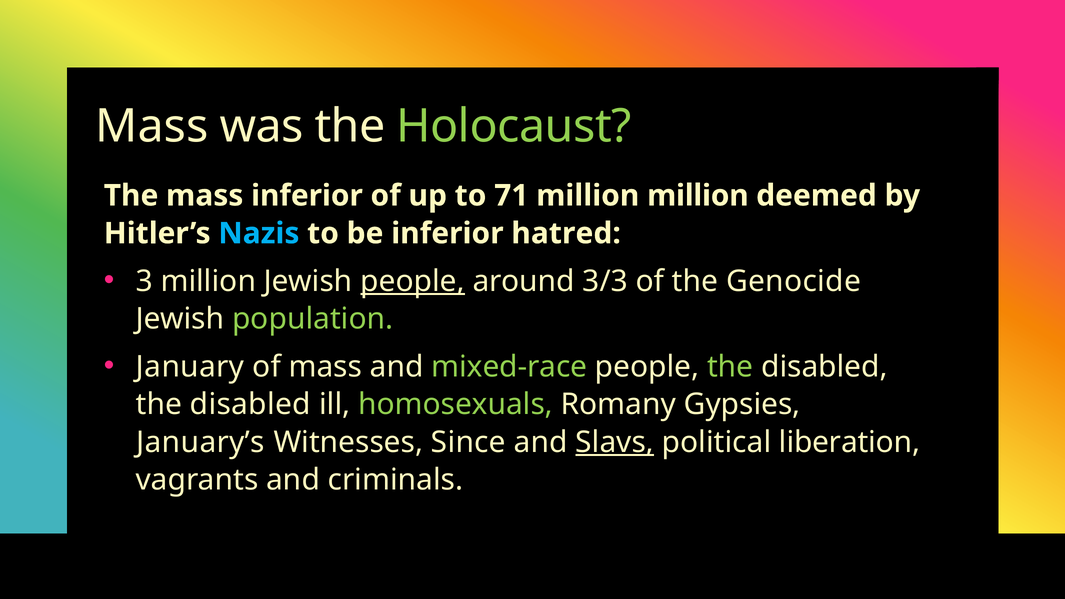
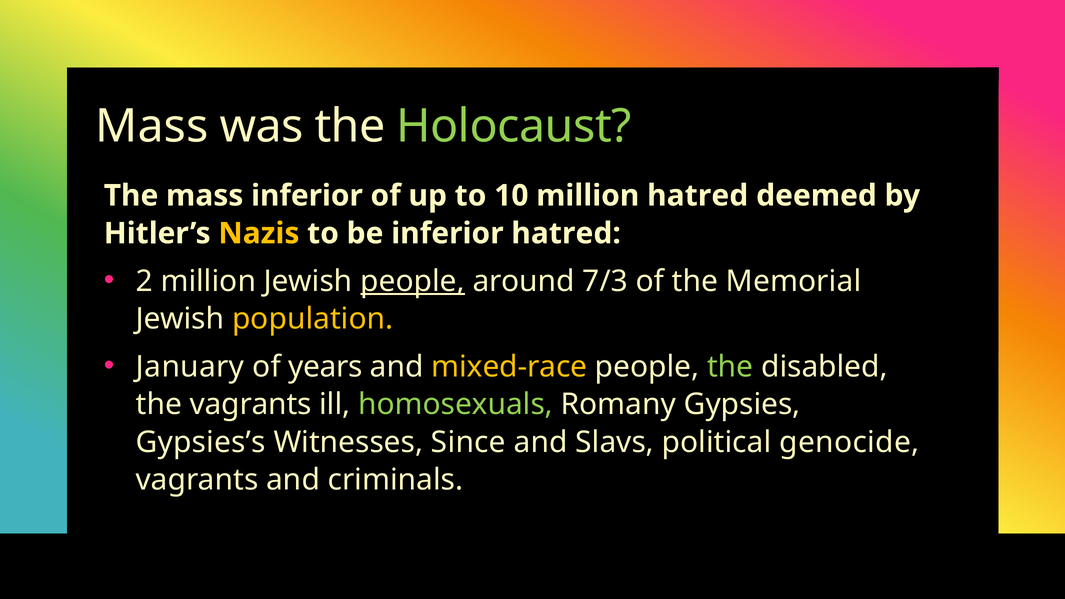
71: 71 -> 10 (511, 196)
million million: million -> hatred (698, 196)
Nazis colour: light blue -> yellow (259, 233)
3: 3 -> 2 (144, 281)
3/3: 3/3 -> 7/3 (605, 281)
Genocide: Genocide -> Memorial (794, 281)
population colour: light green -> yellow (313, 319)
of mass: mass -> years (326, 367)
mixed-race colour: light green -> yellow (509, 367)
disabled: disabled -> vagrants (251, 404)
January’s: January’s -> Gypsies’s (201, 442)
Slavs underline: present -> none (615, 442)
liberation: liberation -> genocide (849, 442)
